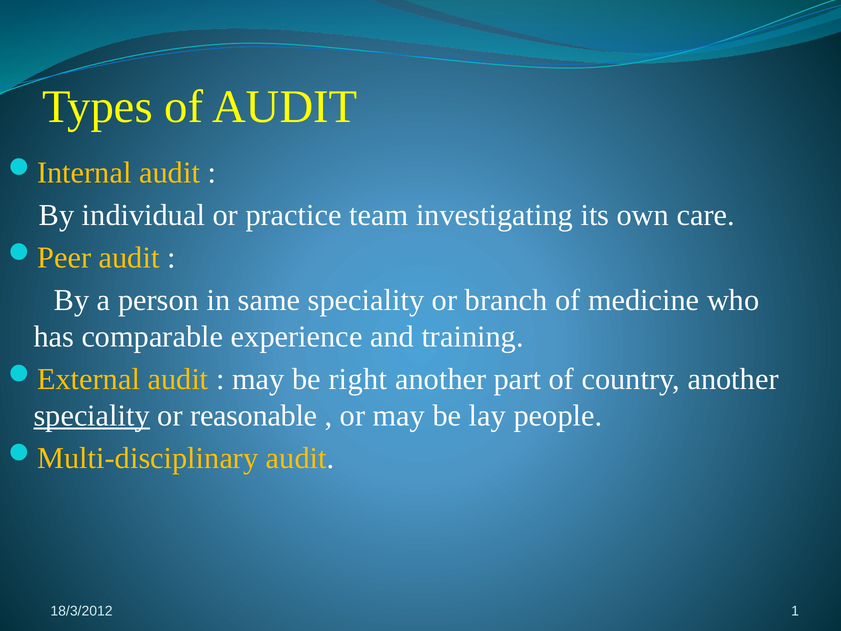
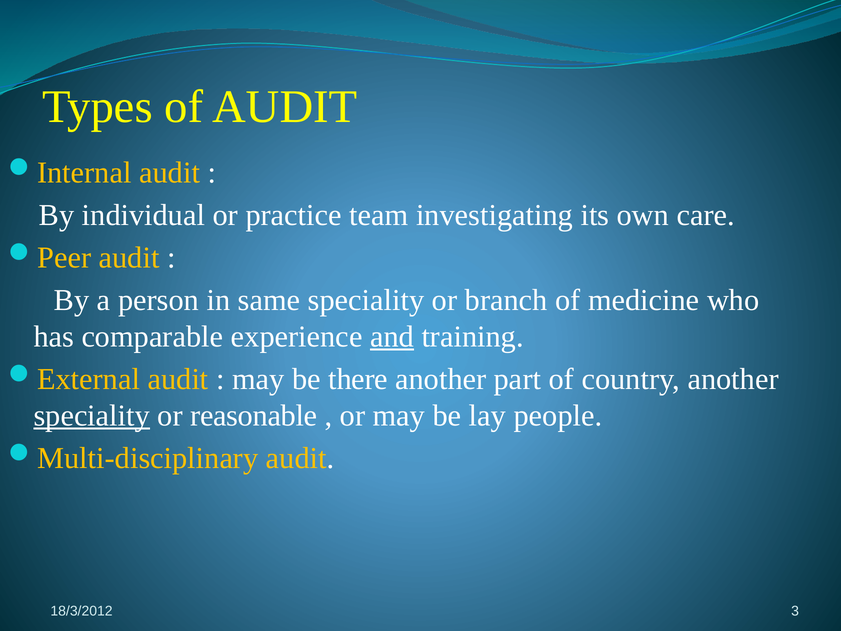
and underline: none -> present (392, 336)
right: right -> there (358, 379)
1: 1 -> 3 (795, 611)
